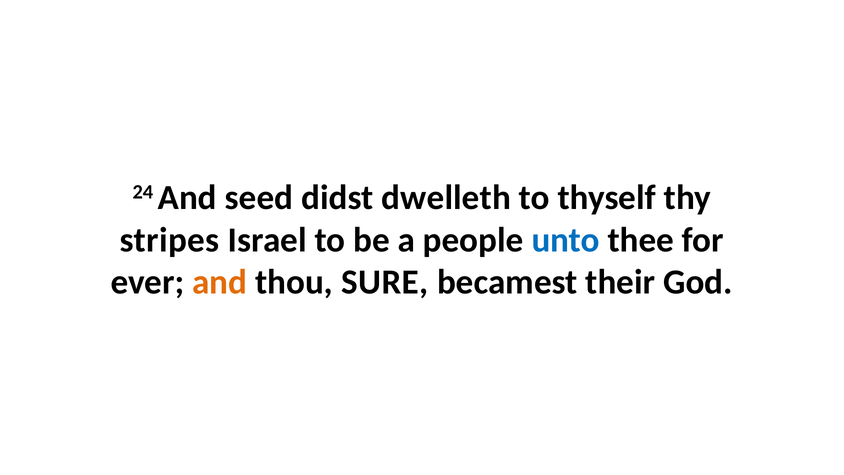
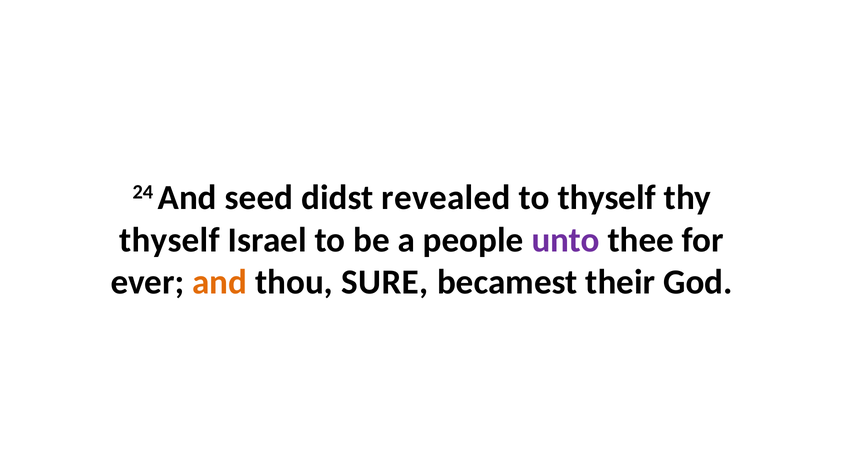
dwelleth: dwelleth -> revealed (446, 198)
stripes: stripes -> thyself (170, 240)
unto colour: blue -> purple (566, 240)
